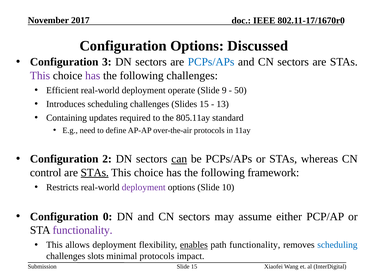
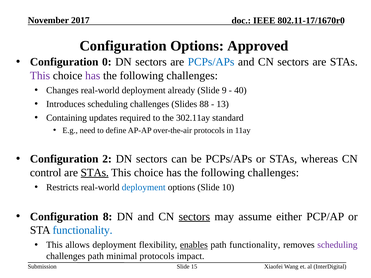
Discussed: Discussed -> Approved (258, 46)
3: 3 -> 0 (107, 62)
Efficient: Efficient -> Changes (62, 90)
operate: operate -> already (181, 90)
50: 50 -> 40 (240, 90)
Slides 15: 15 -> 88 (204, 104)
805.11ay: 805.11ay -> 302.11ay (193, 118)
can underline: present -> none (179, 159)
framework: framework -> challenges (273, 173)
deployment colour: purple -> blue (144, 187)
0: 0 -> 8 (108, 217)
sectors underline: none -> present (194, 217)
functionality colour: purple -> blue (83, 230)
scheduling colour: blue -> purple (337, 245)
challenges slots: slots -> path (96, 256)
